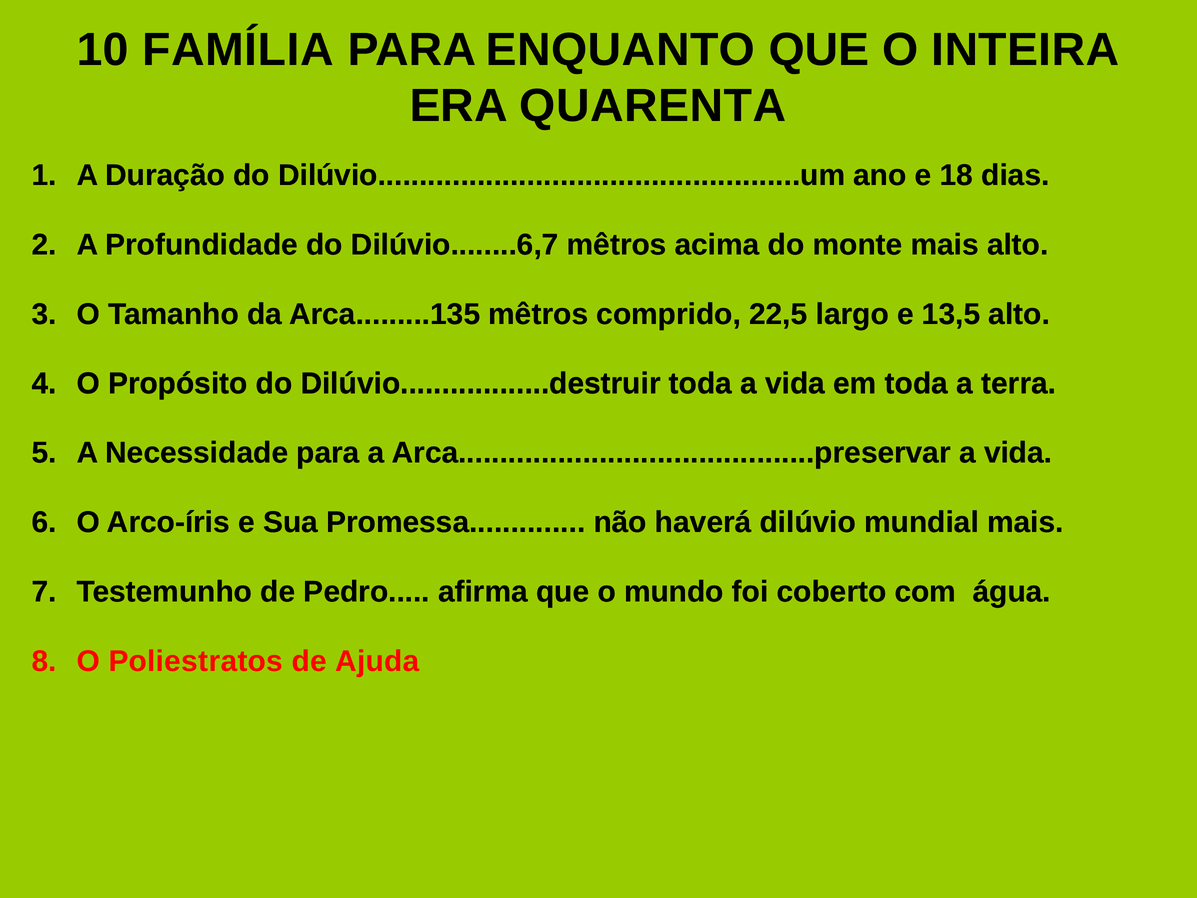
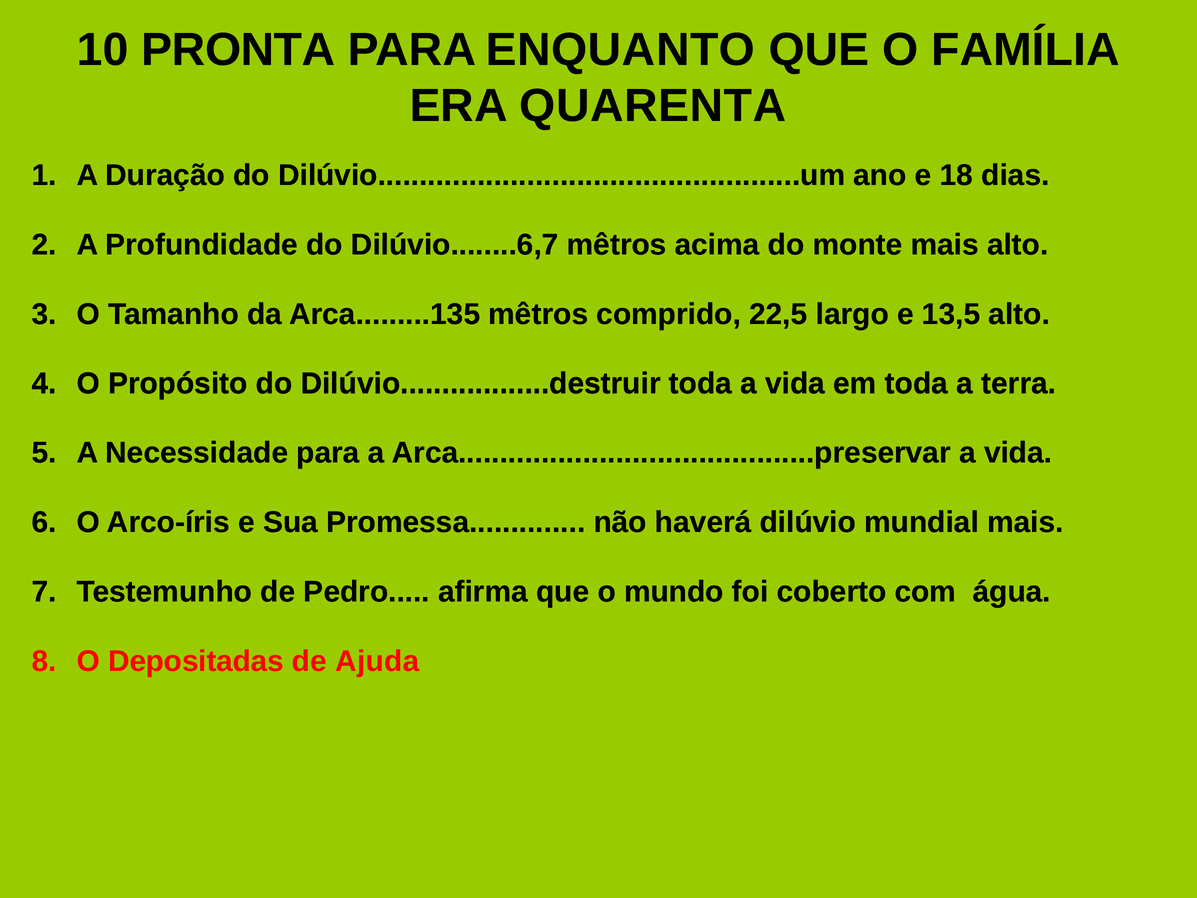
FAMÍLIA: FAMÍLIA -> PRONTA (238, 50)
INTEIRA: INTEIRA -> FAMÍLIA (1025, 50)
Poliestratos: Poliestratos -> Depositadas (196, 661)
